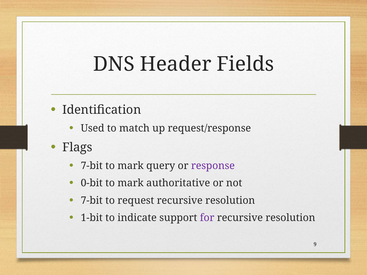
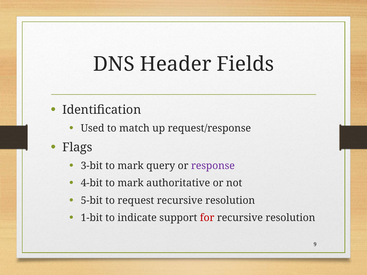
7-bit: 7-bit -> 3-bit (92, 166)
0-bit: 0-bit -> 4-bit (92, 183)
7-bit: 7-bit -> 5-bit (92, 201)
for colour: purple -> red (207, 218)
